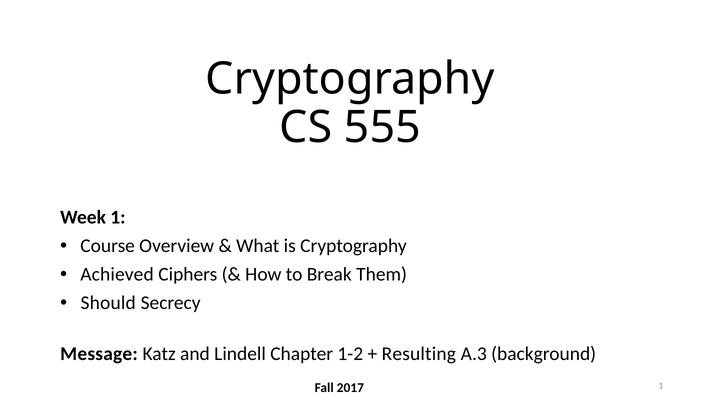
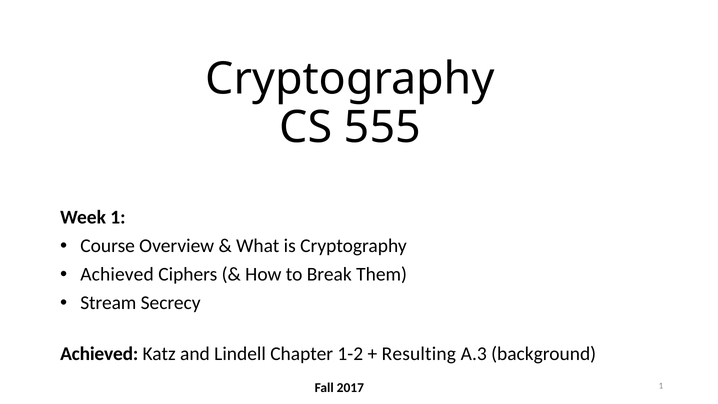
Should: Should -> Stream (108, 303)
Message: Message -> Achieved (99, 354)
